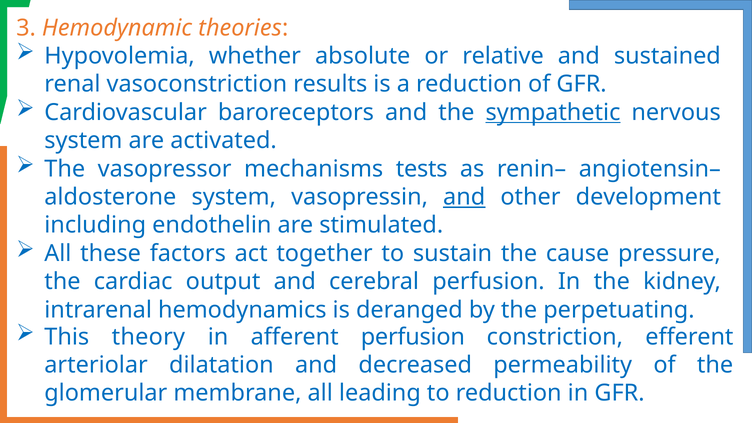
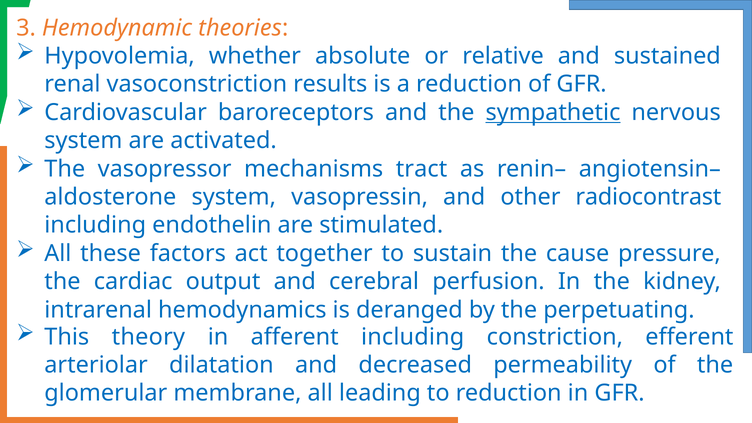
tests: tests -> tract (422, 169)
and underline: present -> none (464, 197)
development: development -> radiocontrast (648, 197)
afferent perfusion: perfusion -> including (413, 337)
